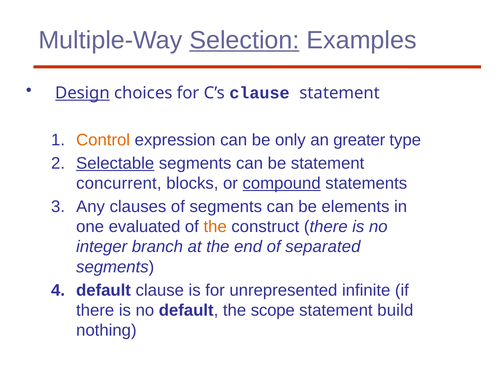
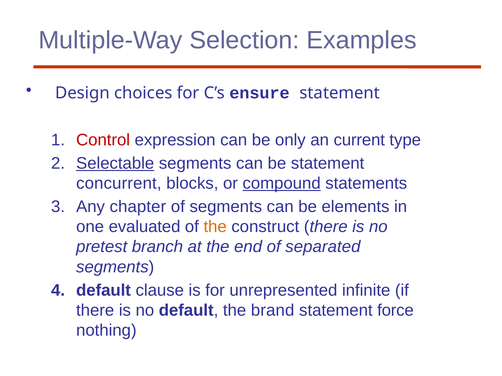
Selection underline: present -> none (244, 40)
Design underline: present -> none (83, 93)
C’s clause: clause -> ensure (259, 93)
Control colour: orange -> red (103, 140)
greater: greater -> current (359, 140)
clauses: clauses -> chapter (138, 207)
integer: integer -> pretest (102, 247)
scope: scope -> brand (273, 311)
build: build -> force (395, 311)
